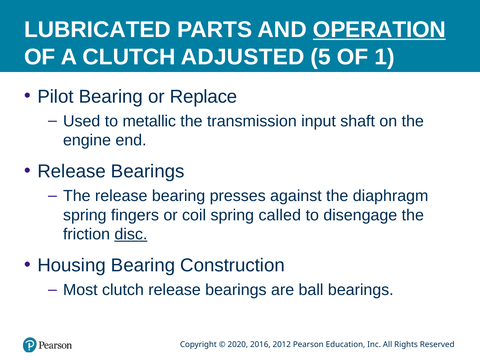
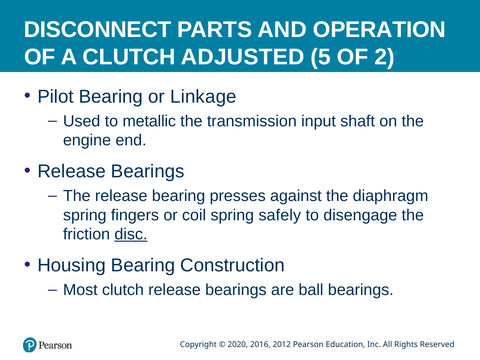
LUBRICATED: LUBRICATED -> DISCONNECT (98, 30)
OPERATION underline: present -> none (379, 30)
1: 1 -> 2 (385, 57)
Replace: Replace -> Linkage (203, 97)
called: called -> safely (280, 215)
